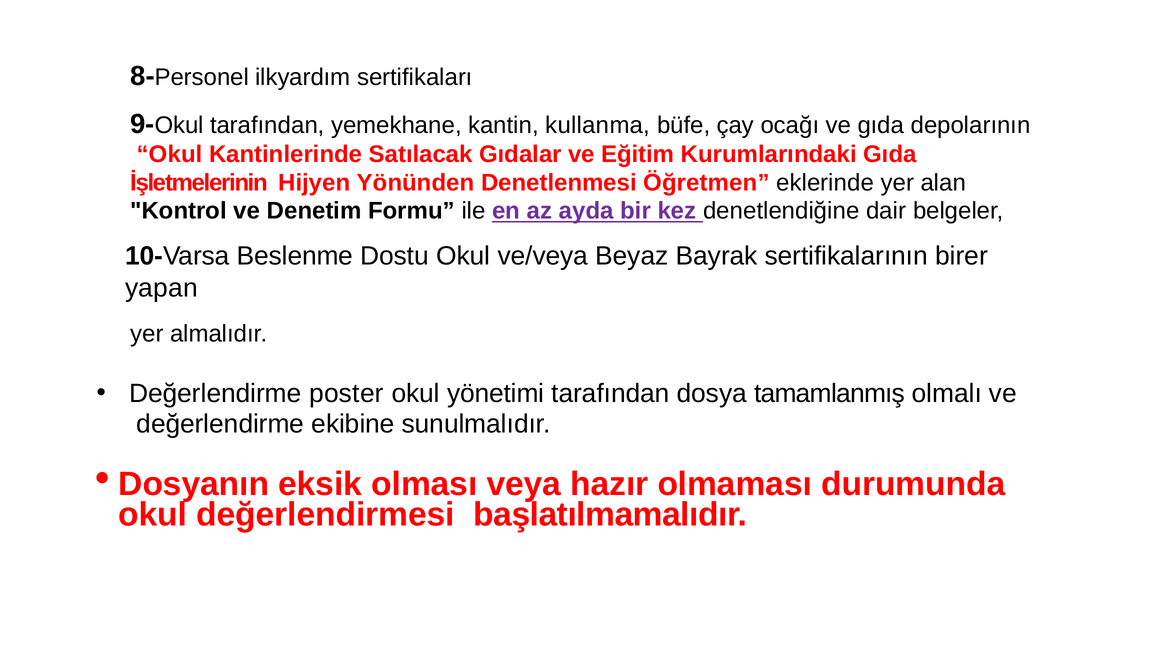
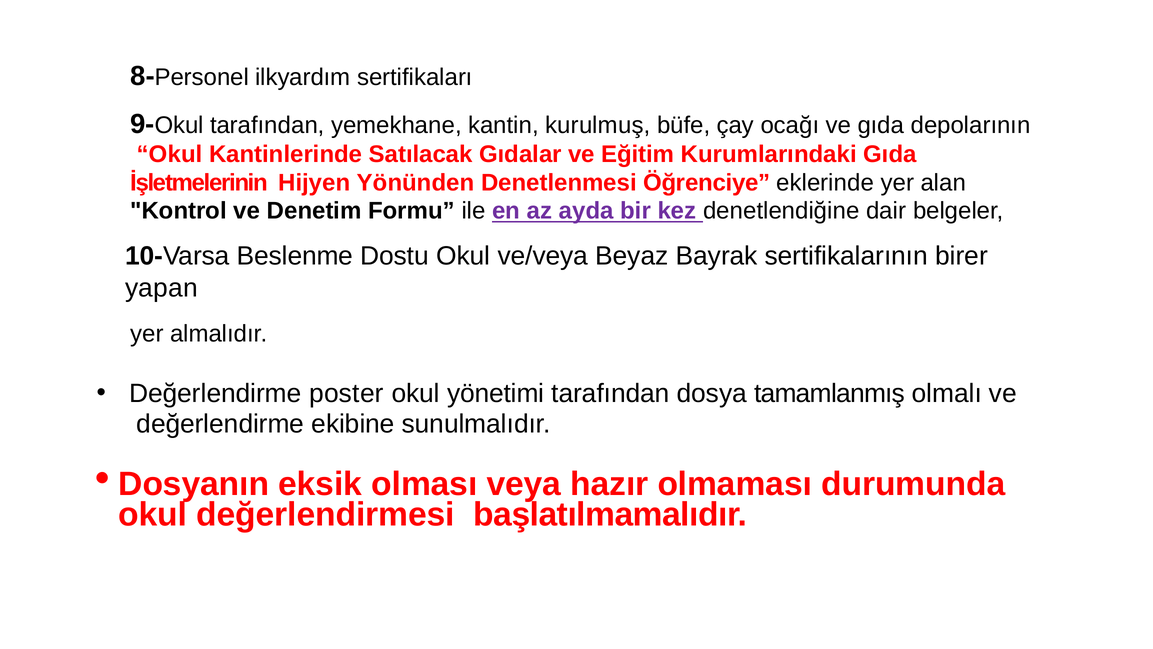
kullanma: kullanma -> kurulmuş (598, 125)
Öğretmen: Öğretmen -> Öğrenciye (707, 183)
